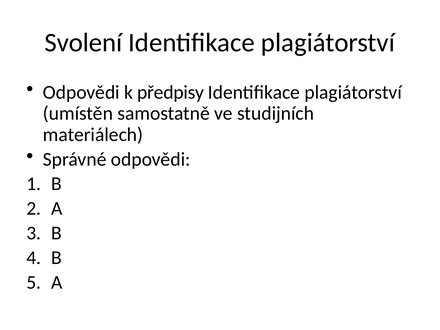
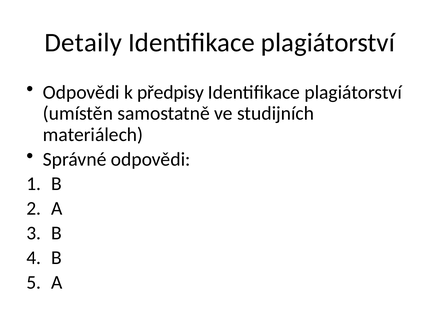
Svolení: Svolení -> Detaily (83, 43)
